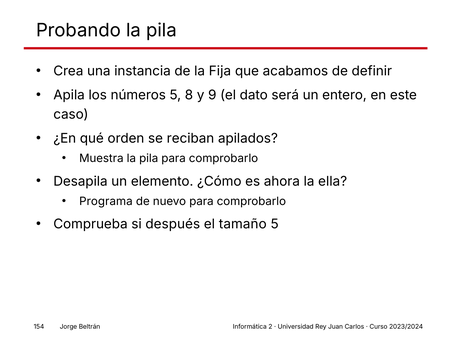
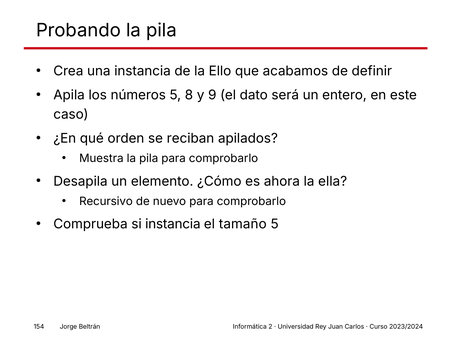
Fija: Fija -> Ello (220, 71)
Programa: Programa -> Recursivo (106, 201)
si después: después -> instancia (173, 224)
